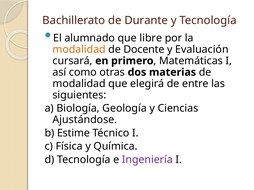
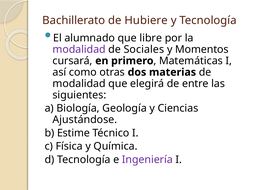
Durante: Durante -> Hubiere (146, 20)
modalidad colour: orange -> purple (79, 50)
Docente: Docente -> Sociales (144, 50)
Evaluación: Evaluación -> Momentos (202, 50)
